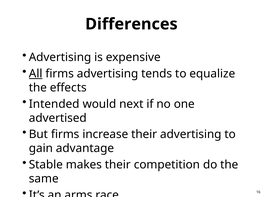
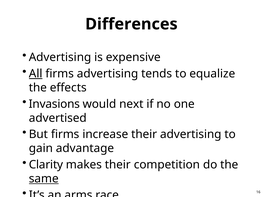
Intended: Intended -> Invasions (54, 104)
Stable: Stable -> Clarity (46, 165)
same underline: none -> present (44, 179)
